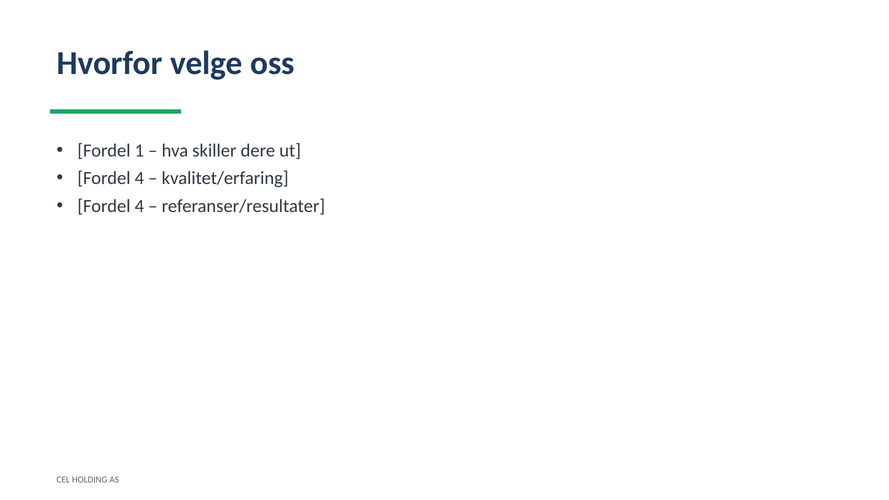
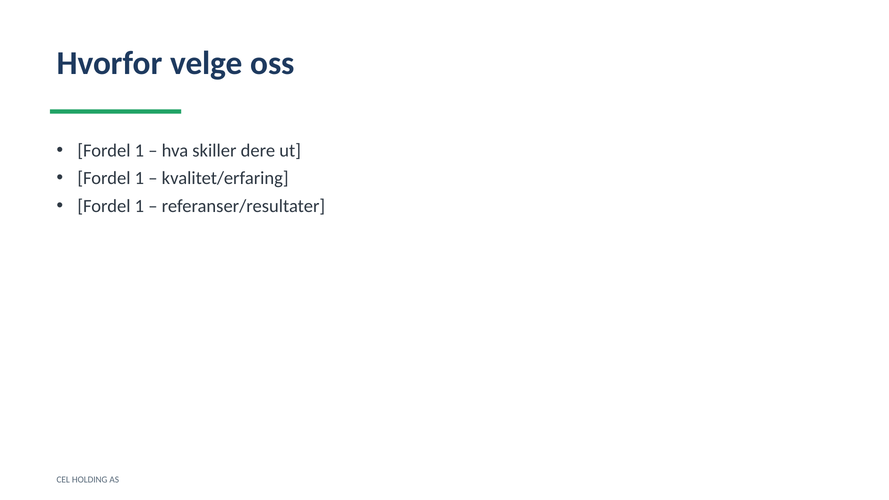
4: 4 -> 1 (139, 178)
4: 4 -> 1 (139, 206)
